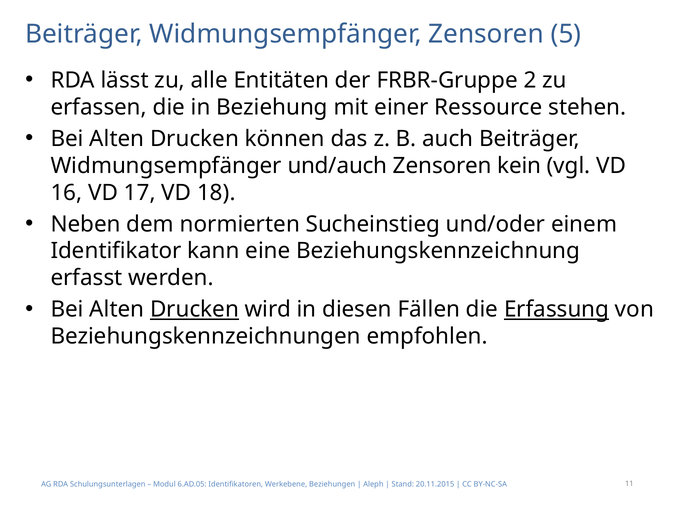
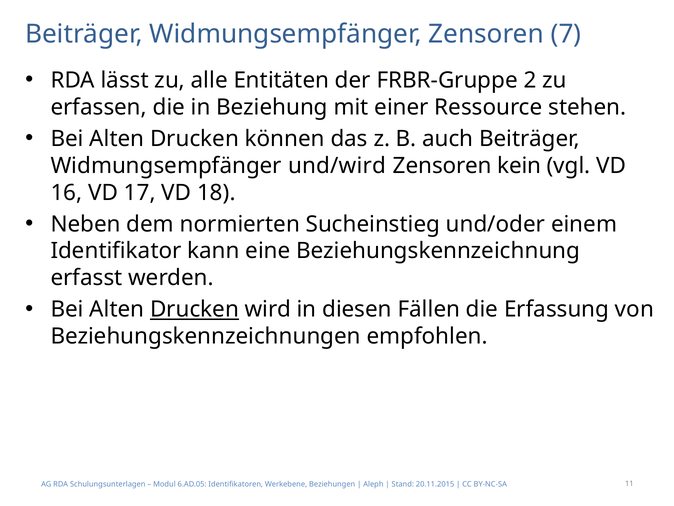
5: 5 -> 7 (566, 34)
und/auch: und/auch -> und/wird (337, 165)
Erfassung underline: present -> none (557, 309)
